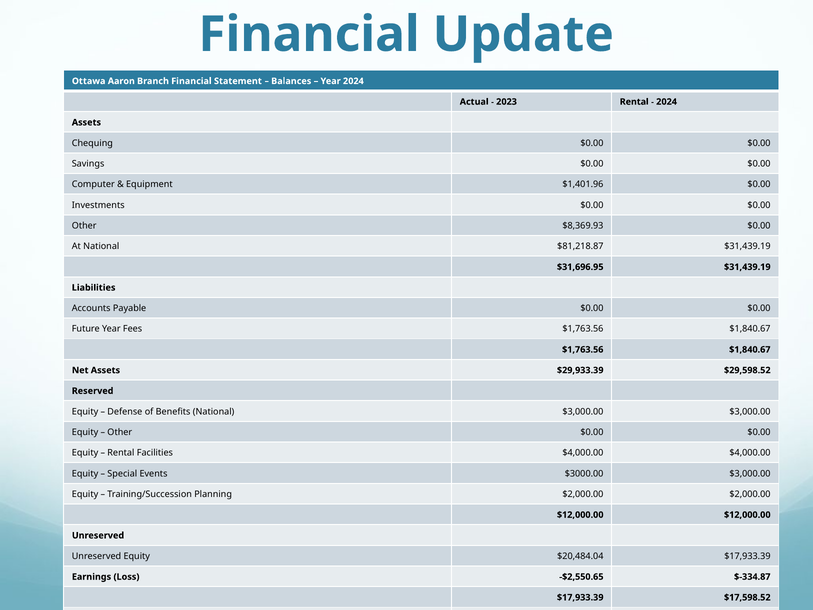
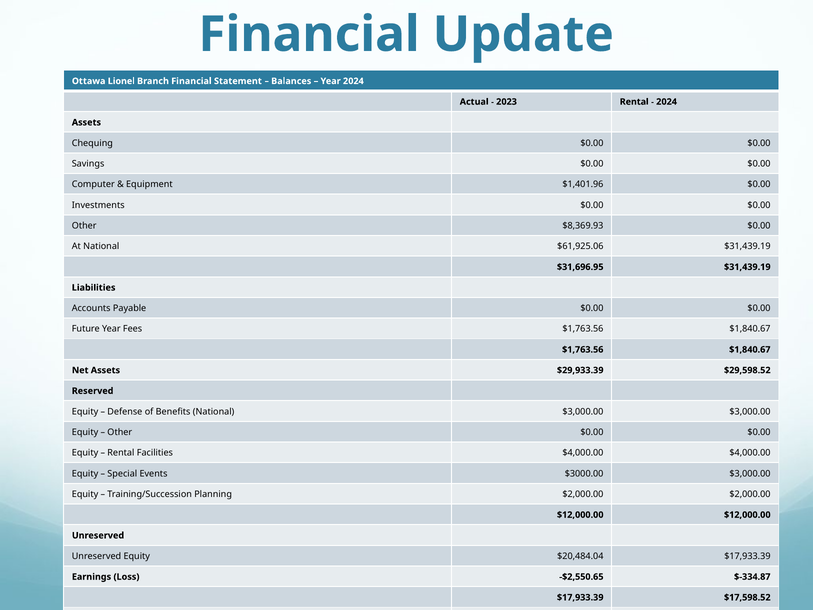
Aaron: Aaron -> Lionel (121, 81)
$81,218.87: $81,218.87 -> $61,925.06 (580, 246)
